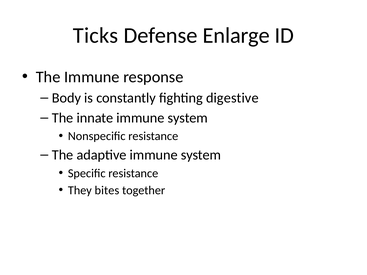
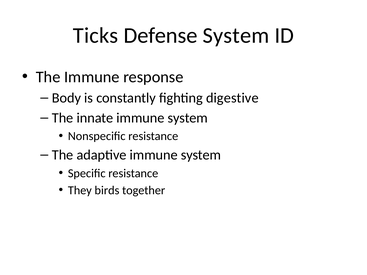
Defense Enlarge: Enlarge -> System (236, 36)
bites: bites -> birds (107, 191)
